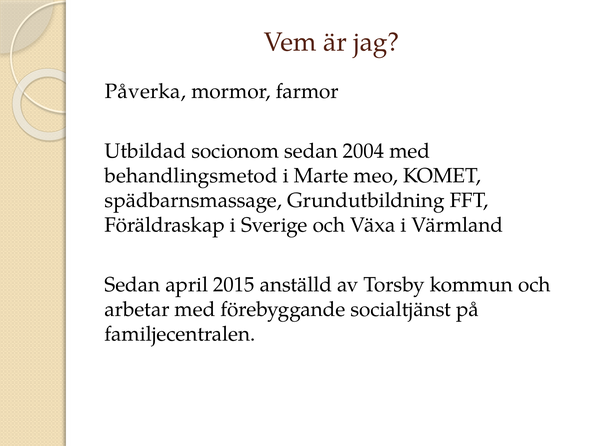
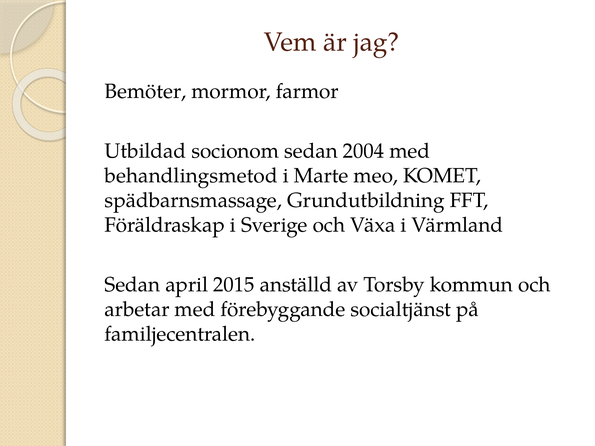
Påverka: Påverka -> Bemöter (146, 92)
